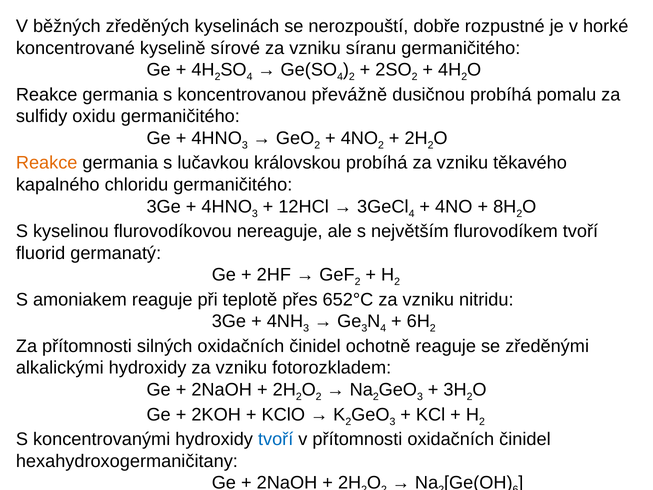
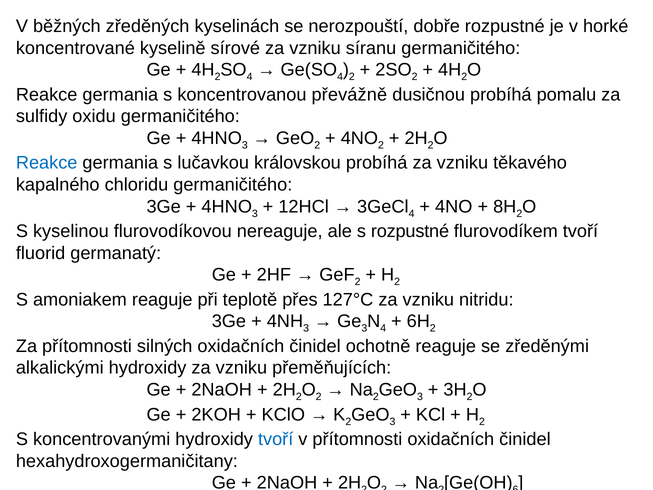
Reakce colour: orange -> blue (47, 163)
s největším: největším -> rozpustné (410, 231)
652°C: 652°C -> 127°C (348, 299)
fotorozkladem: fotorozkladem -> přeměňujících (332, 368)
